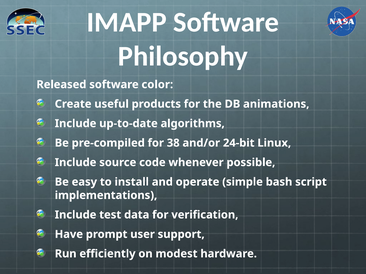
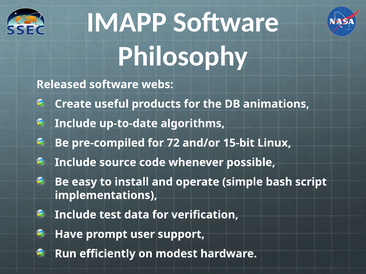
color: color -> webs (157, 85)
38: 38 -> 72 (173, 143)
24-bit: 24-bit -> 15-bit (239, 143)
